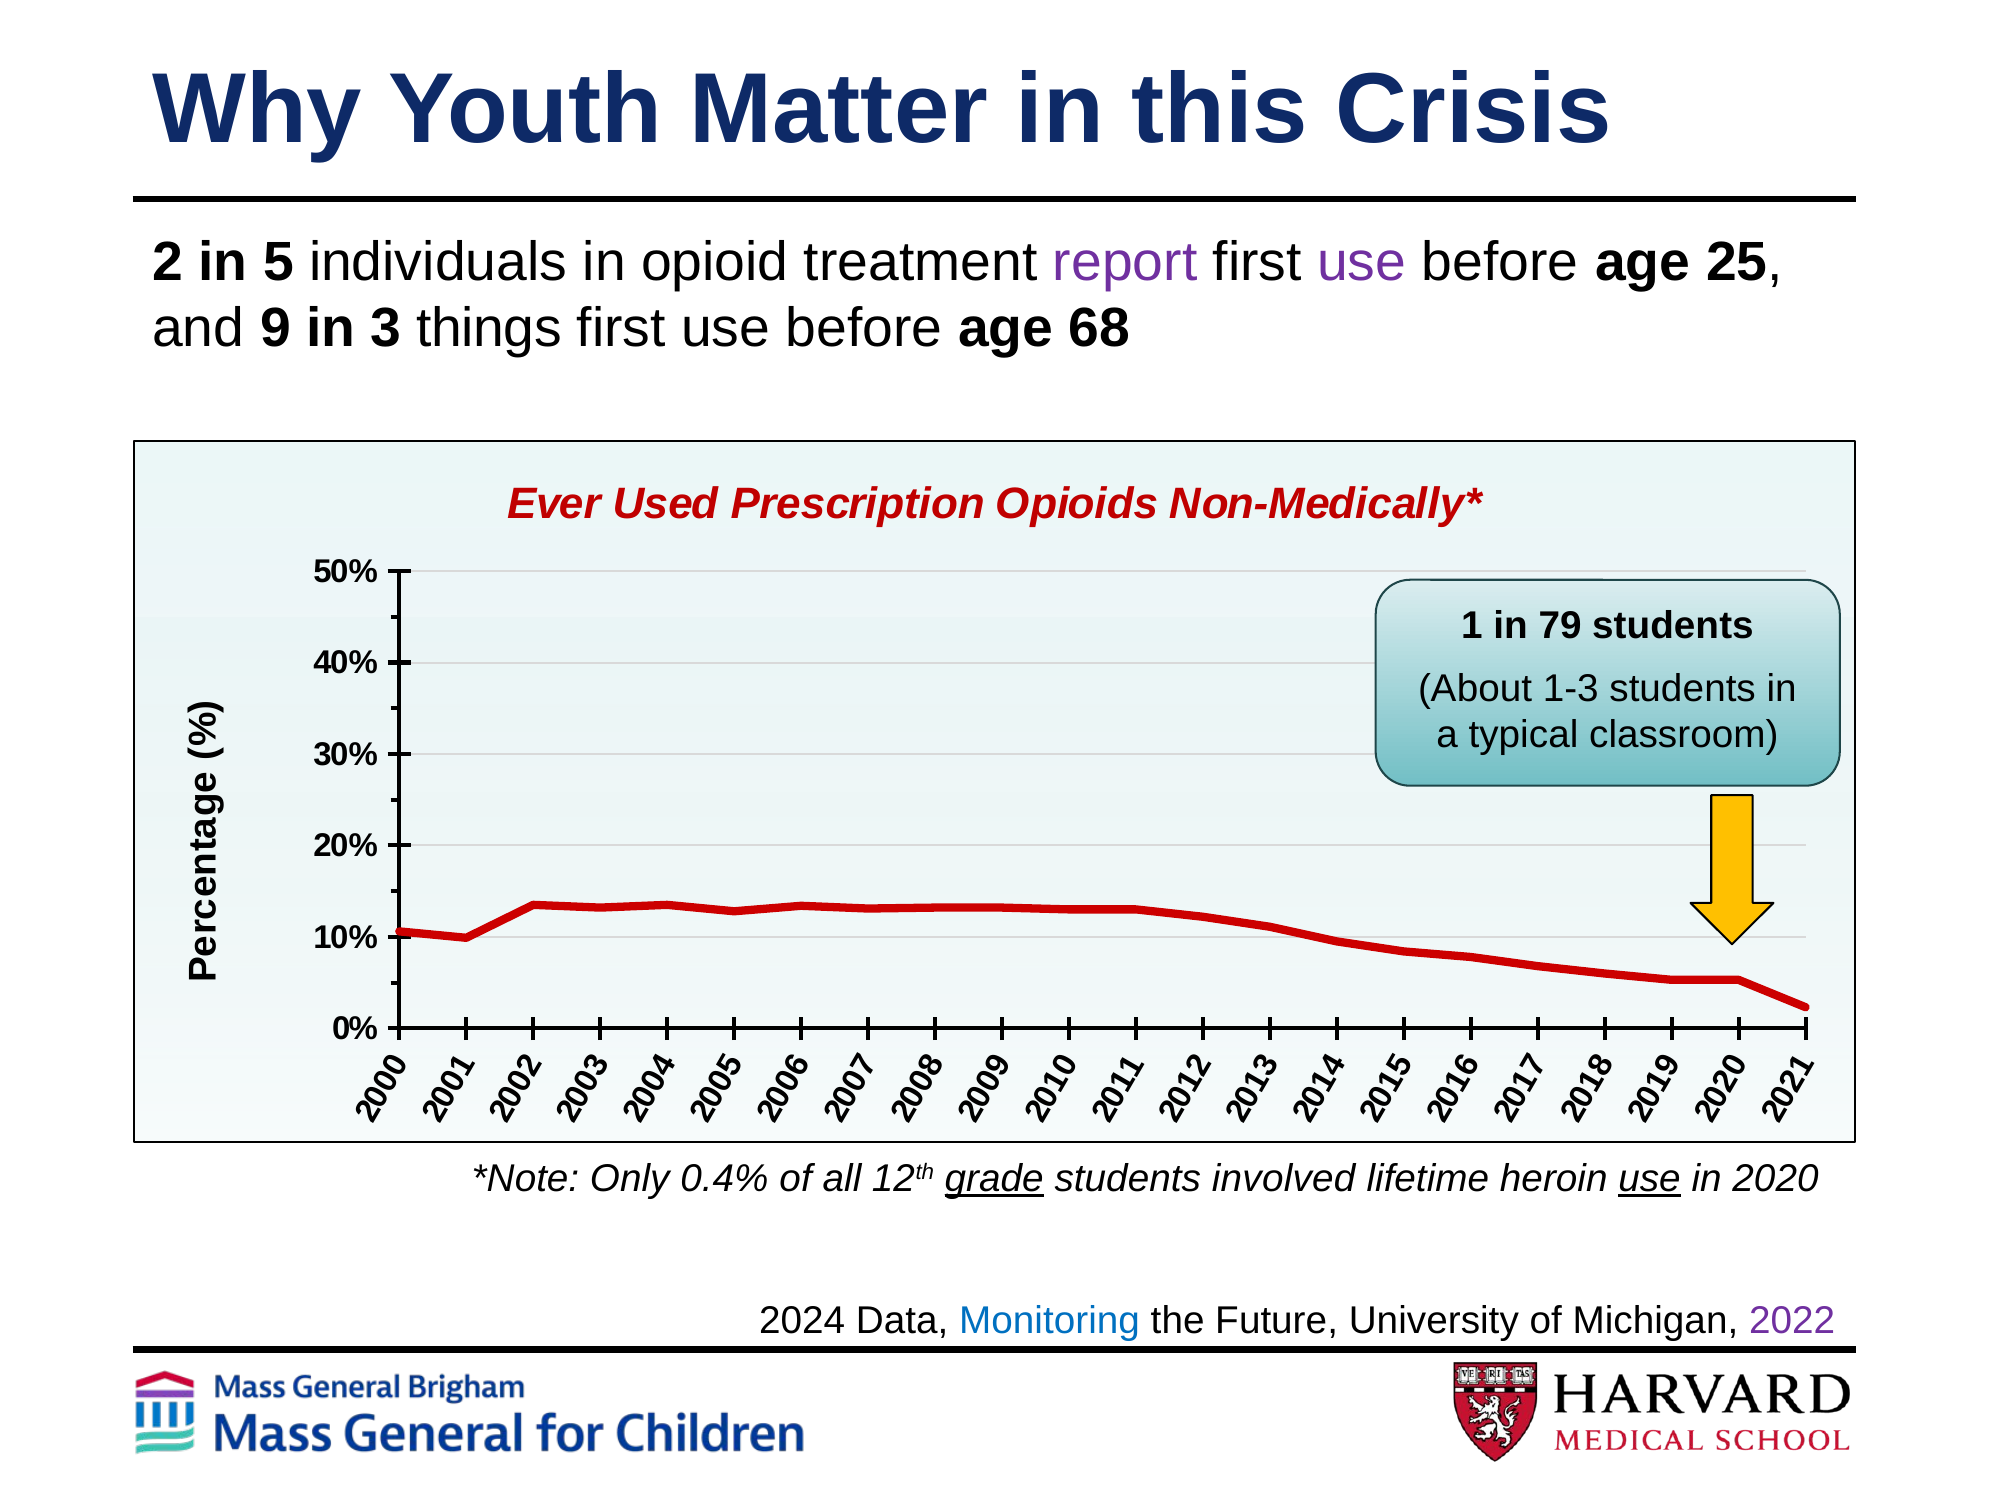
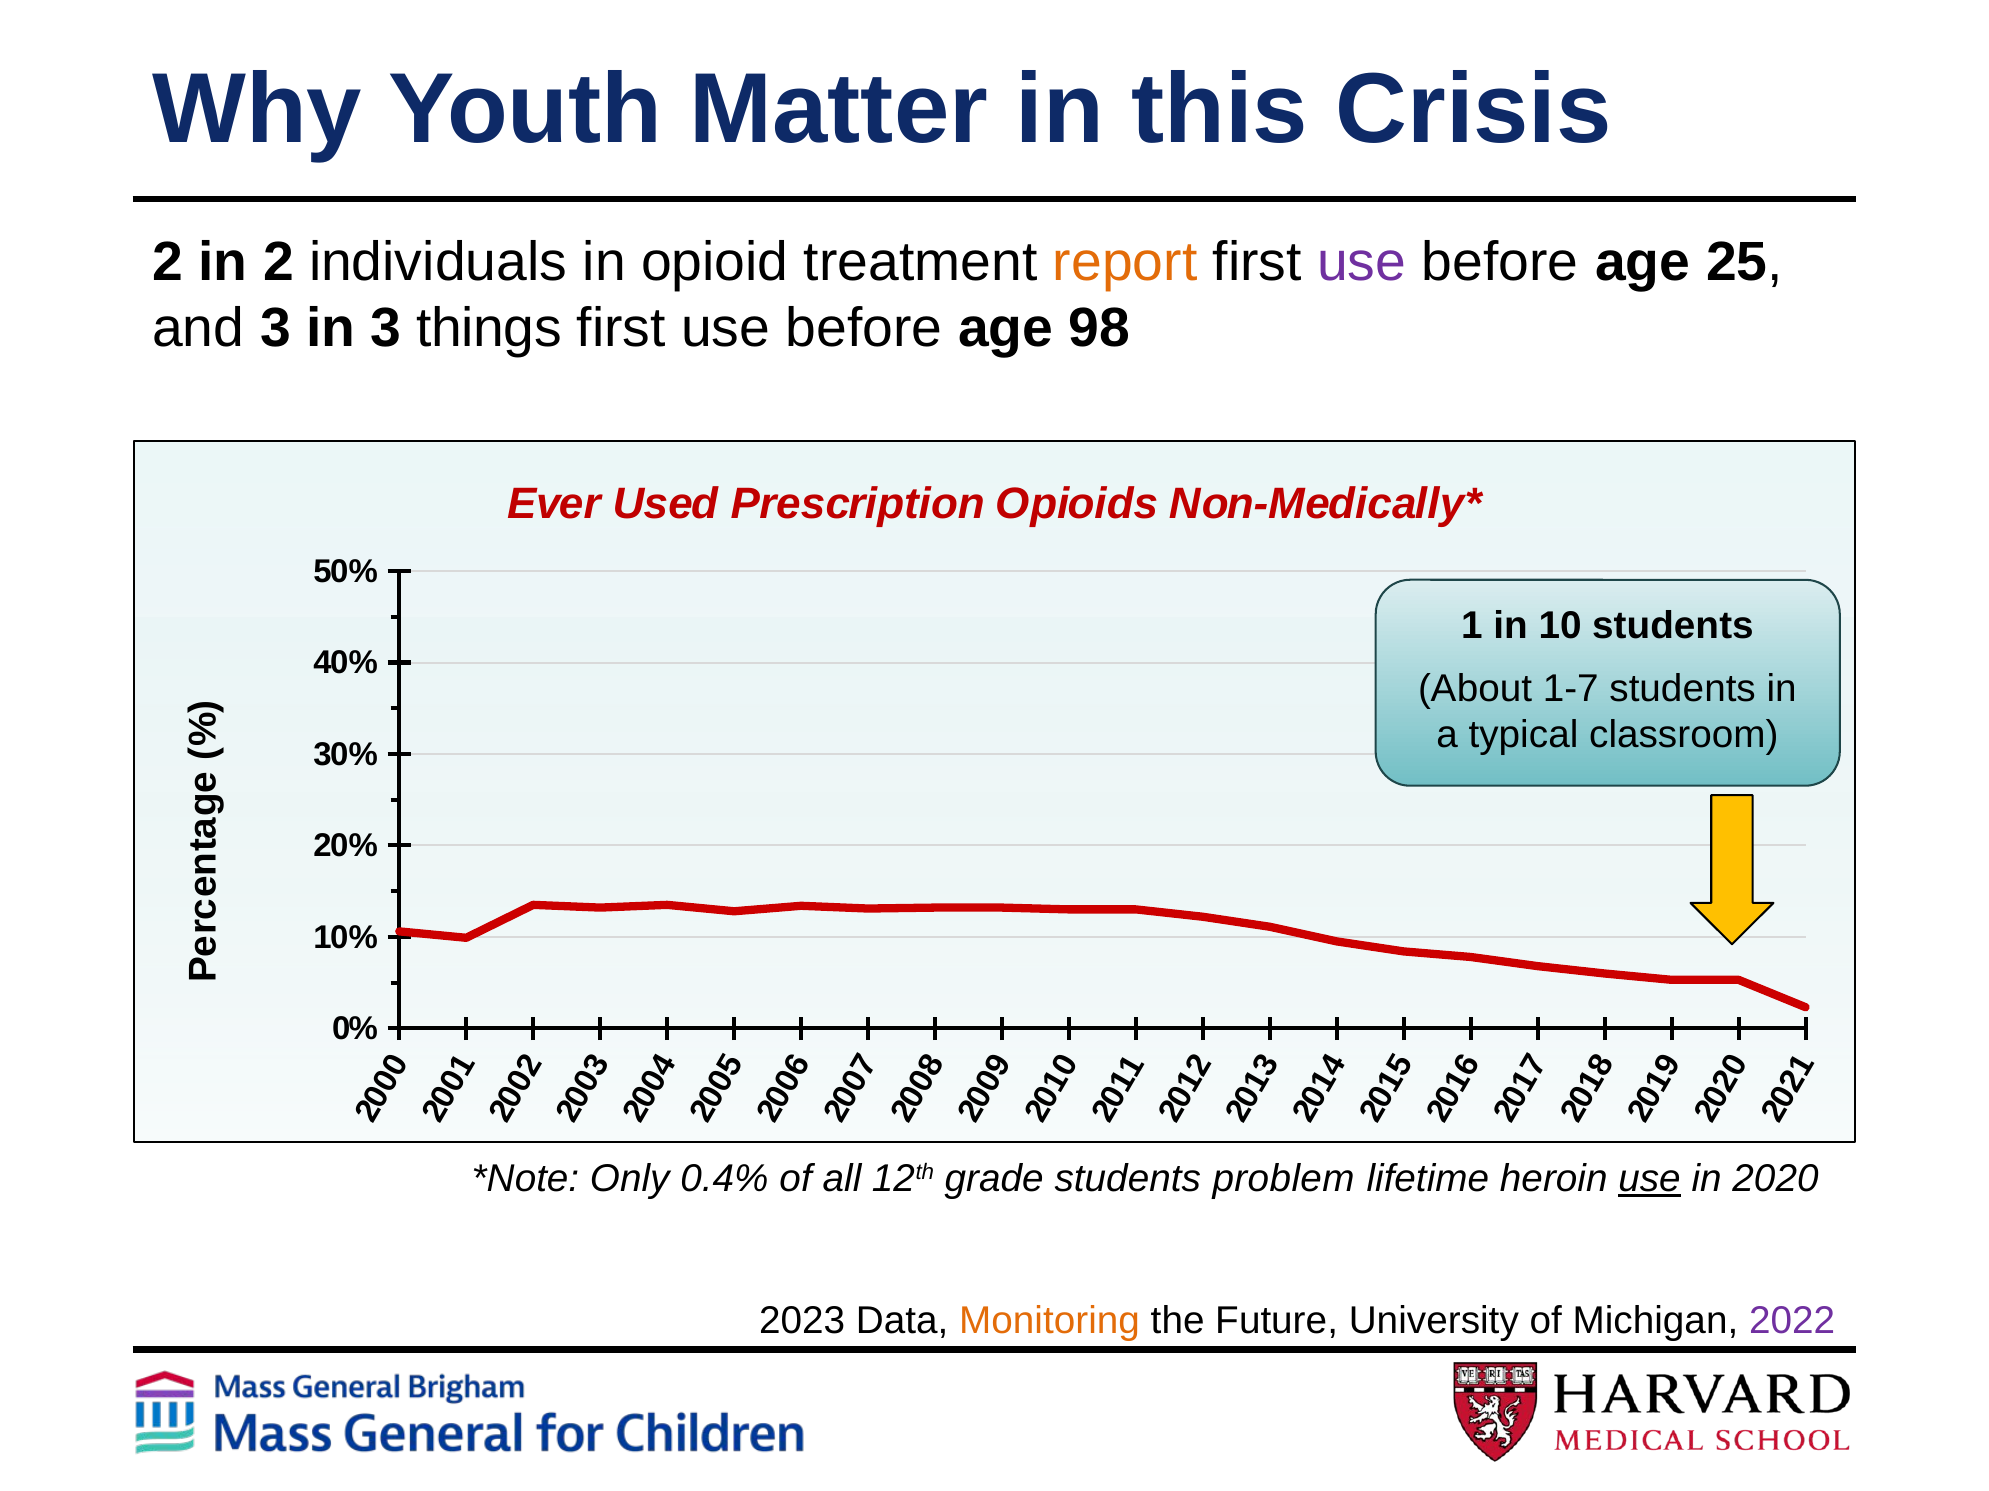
in 5: 5 -> 2 (278, 262)
report colour: purple -> orange (1125, 262)
and 9: 9 -> 3 (276, 329)
68: 68 -> 98 (1100, 329)
79: 79 -> 10 (1560, 626)
1-3: 1-3 -> 1-7 (1571, 689)
grade underline: present -> none (994, 1179)
involved: involved -> problem (1284, 1179)
2024: 2024 -> 2023 (802, 1321)
Monitoring colour: blue -> orange (1050, 1321)
